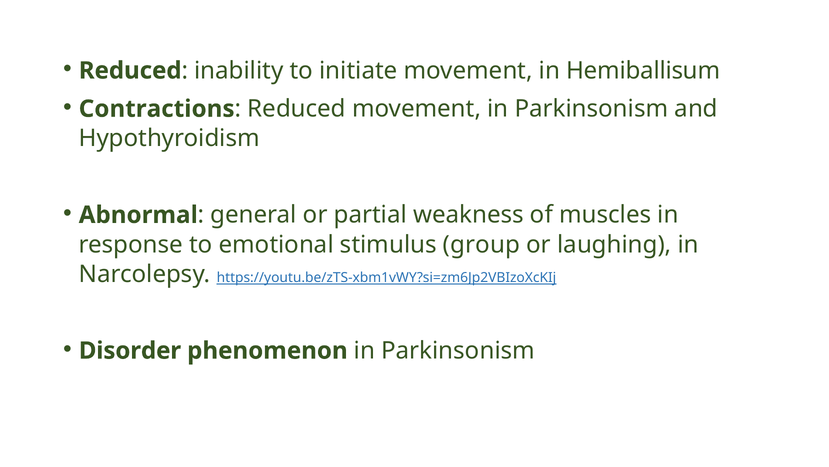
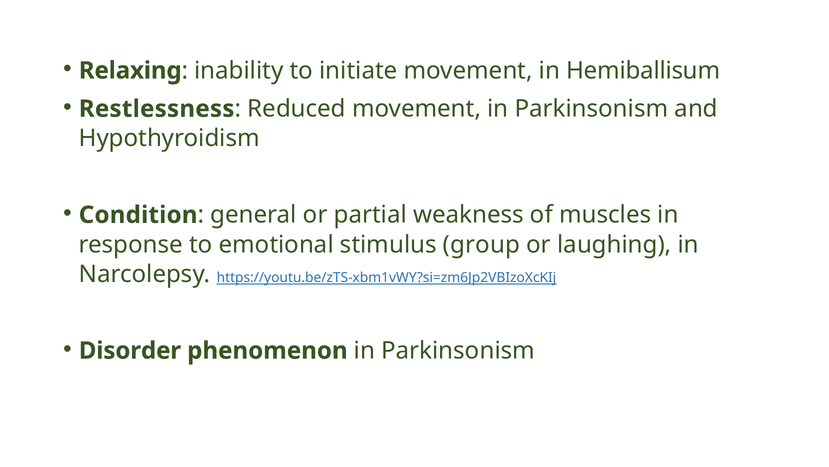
Reduced: Reduced -> Relaxing (130, 70)
Contractions: Contractions -> Restlessness (157, 109)
Abnormal: Abnormal -> Condition (138, 215)
